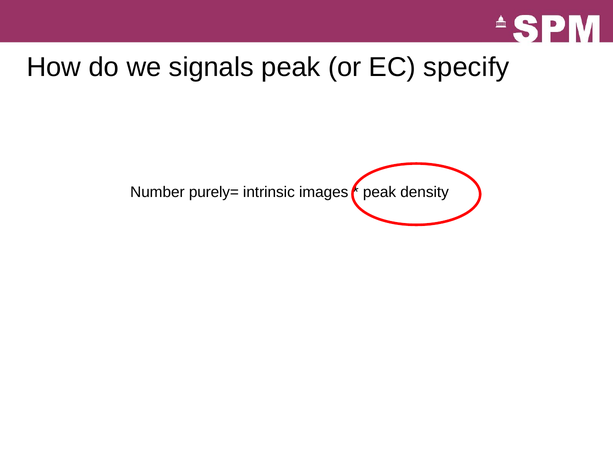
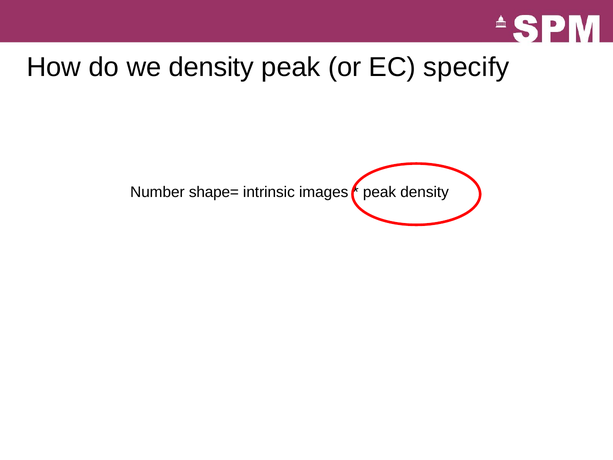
we signals: signals -> density (211, 67)
purely=: purely= -> shape= (214, 192)
